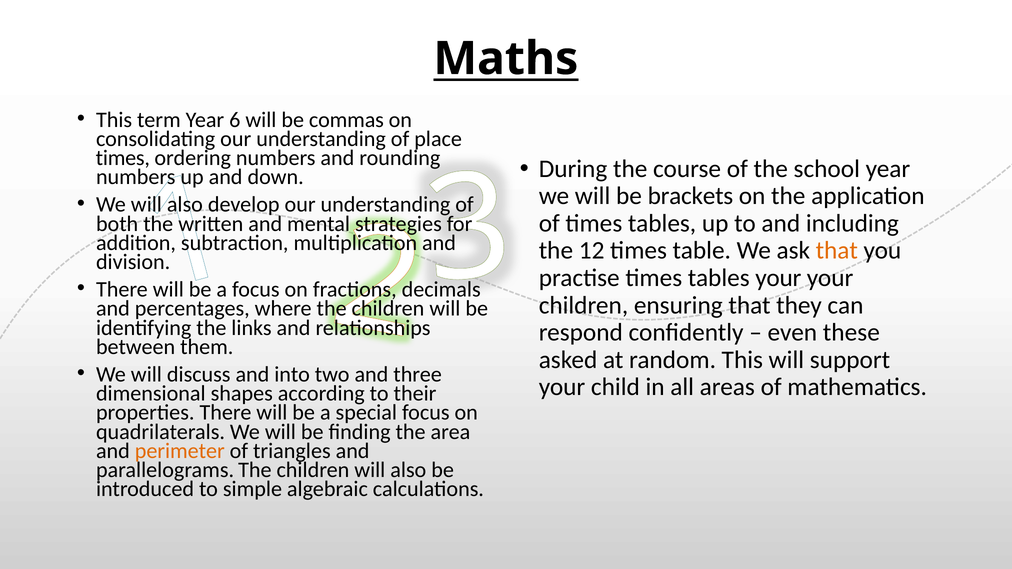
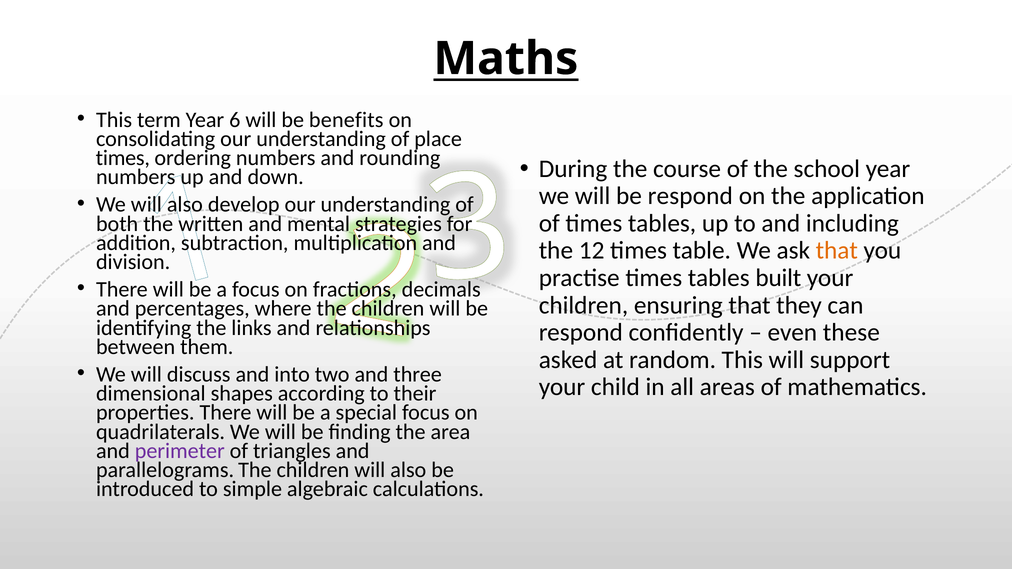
commas: commas -> benefits (346, 120)
be brackets: brackets -> respond (690, 196)
tables your: your -> built (778, 278)
perimeter colour: orange -> purple (180, 451)
